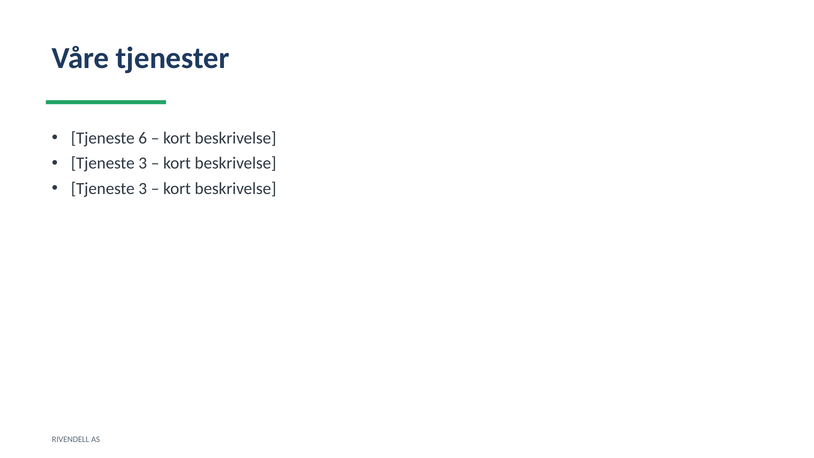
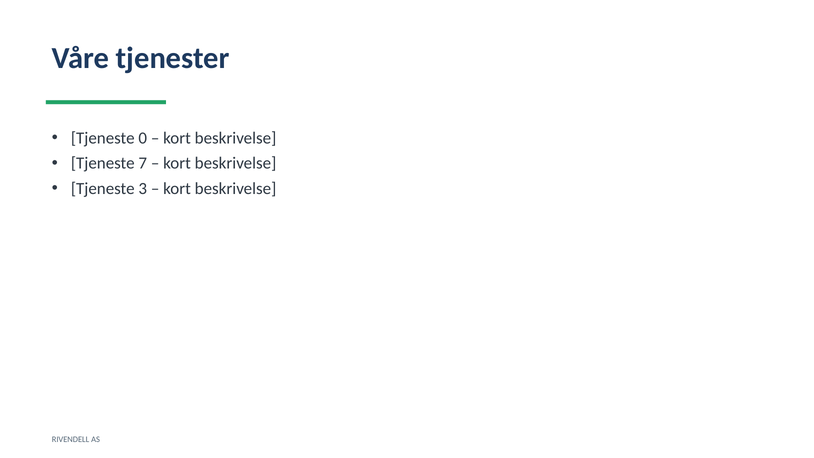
6: 6 -> 0 (143, 138)
3: 3 -> 7 (143, 163)
